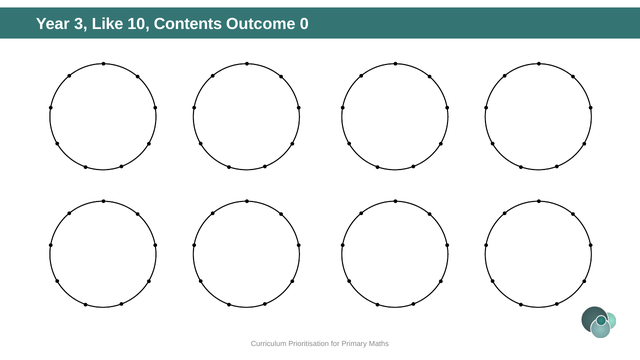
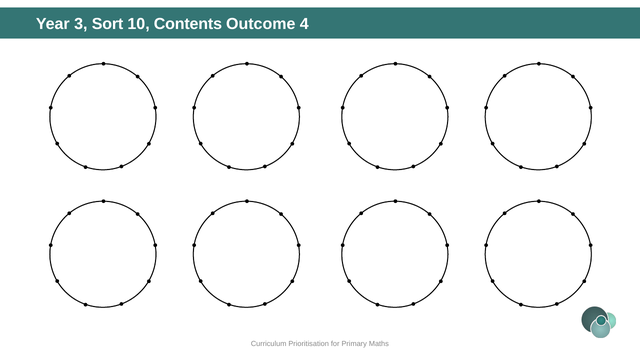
Like: Like -> Sort (108, 24)
0: 0 -> 4 (304, 24)
